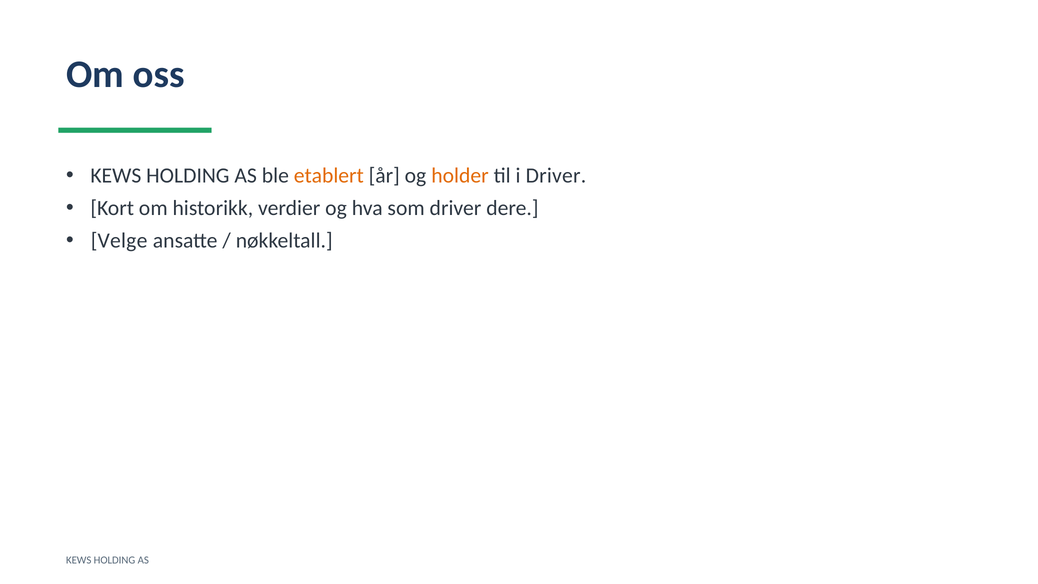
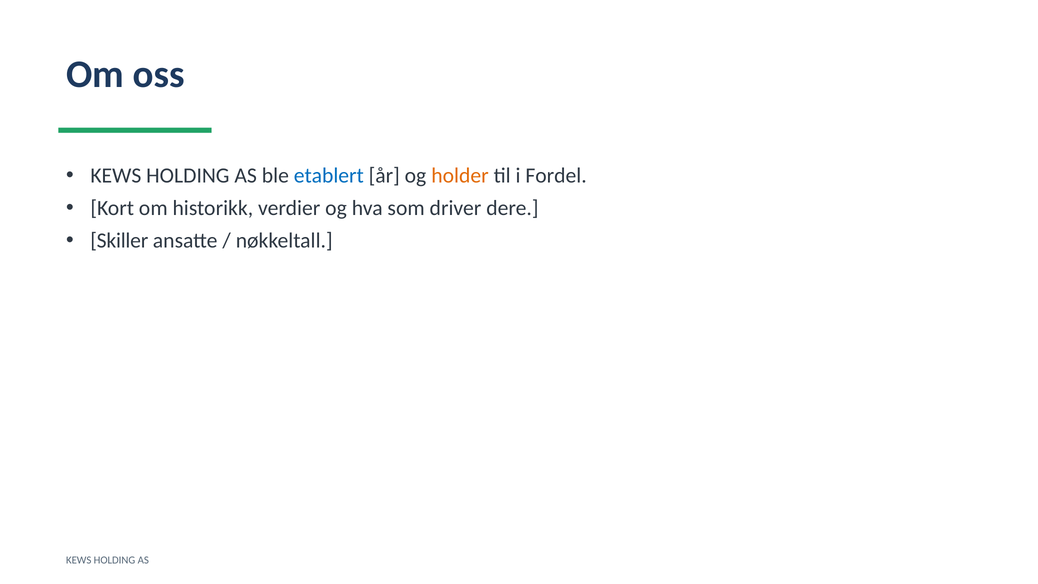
etablert colour: orange -> blue (329, 176)
i Driver: Driver -> Fordel (556, 176)
Velge: Velge -> Skiller (119, 241)
